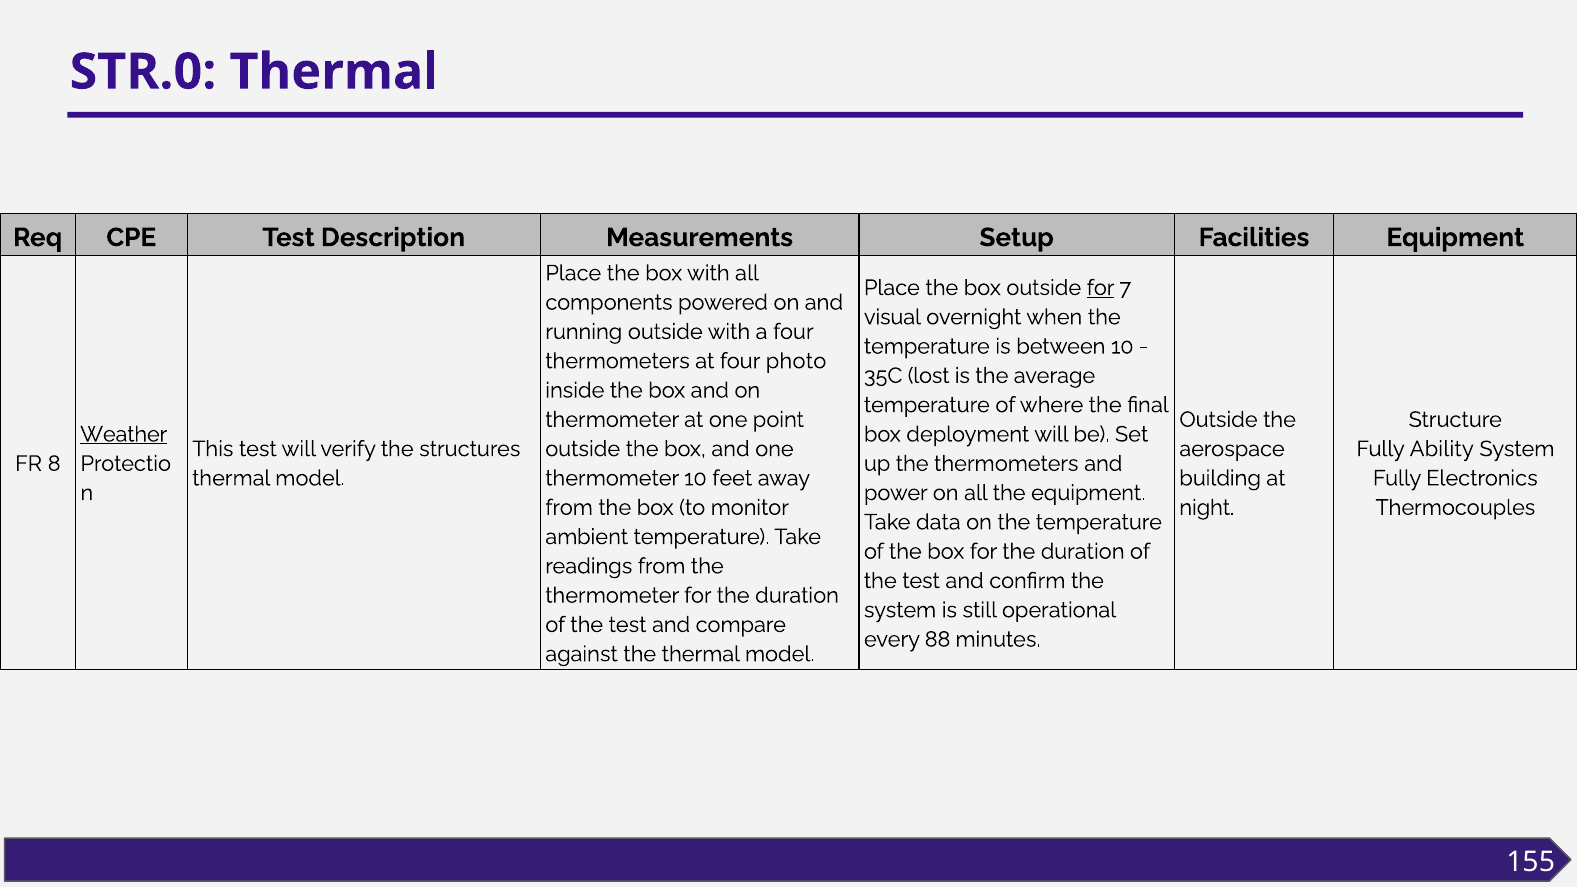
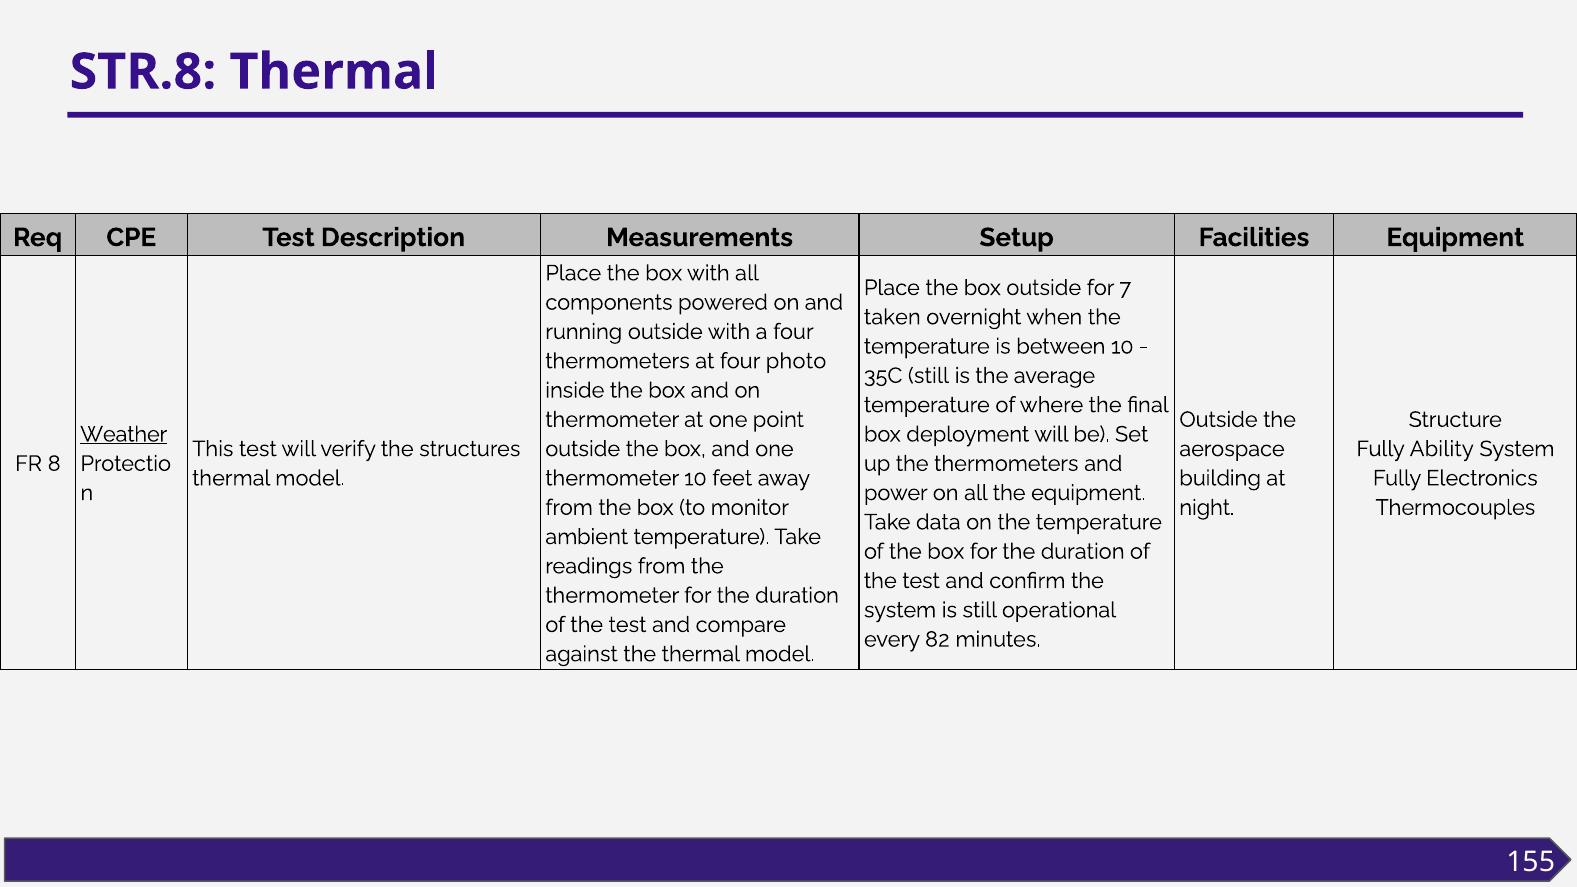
STR.0: STR.0 -> STR.8 (143, 72)
for underline: present -> none (1101, 288)
visual: visual -> taken (892, 317)
35C lost: lost -> still (928, 376)
88: 88 -> 82 (937, 639)
